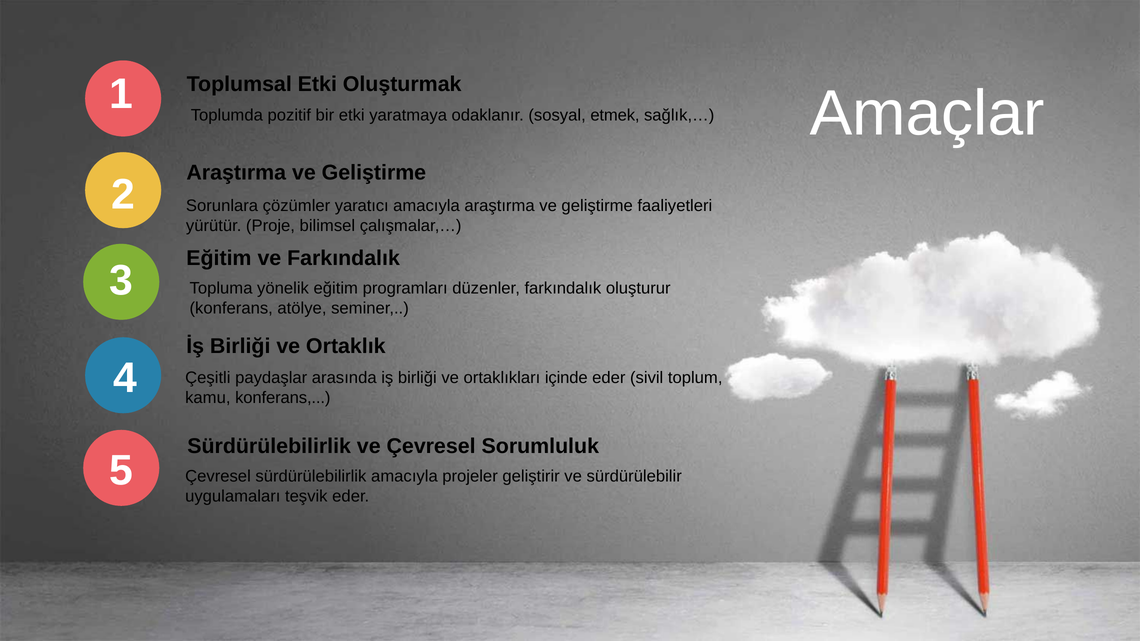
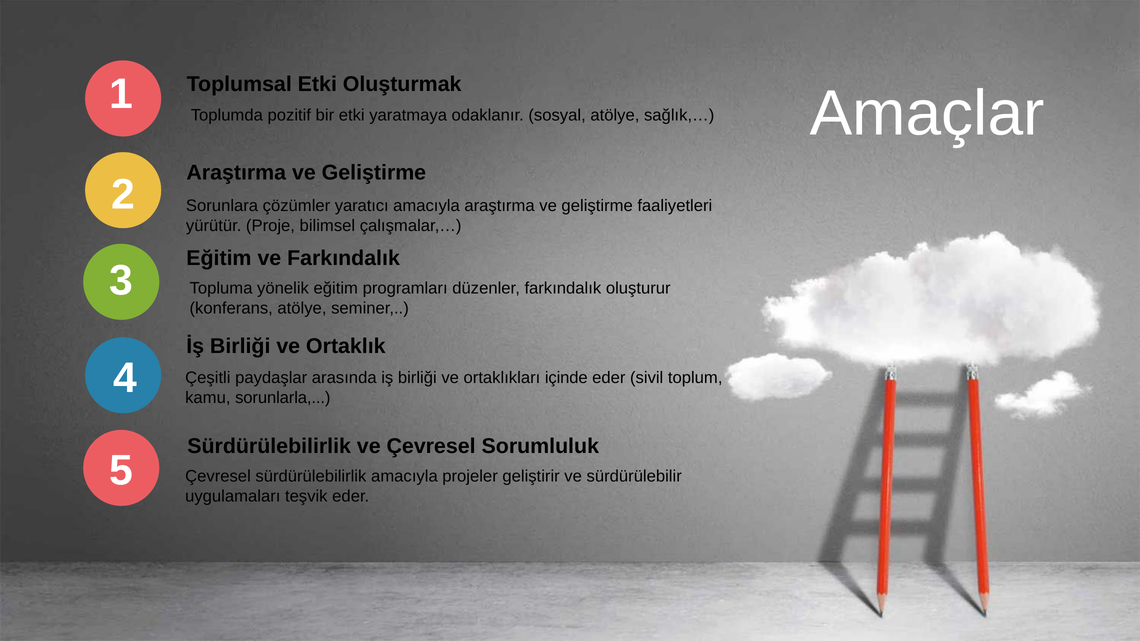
sosyal etmek: etmek -> atölye (615, 115)
kamu konferans: konferans -> sorunlarla (283, 398)
